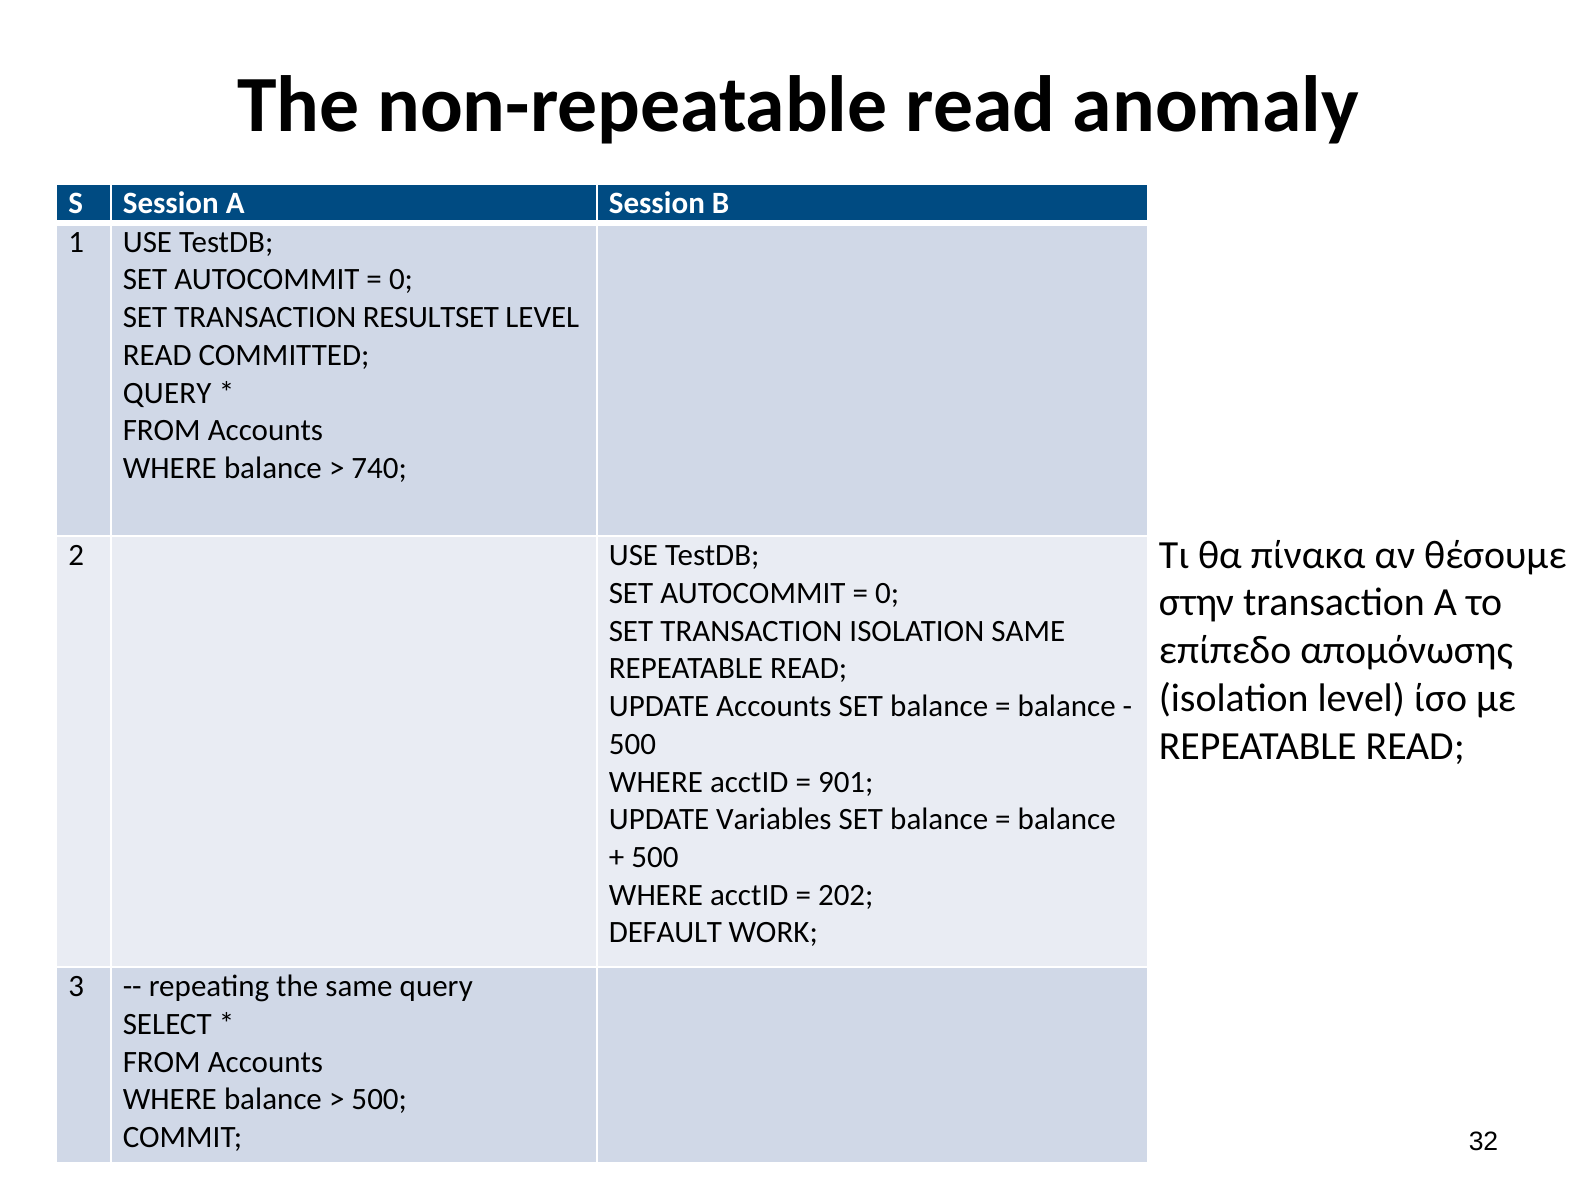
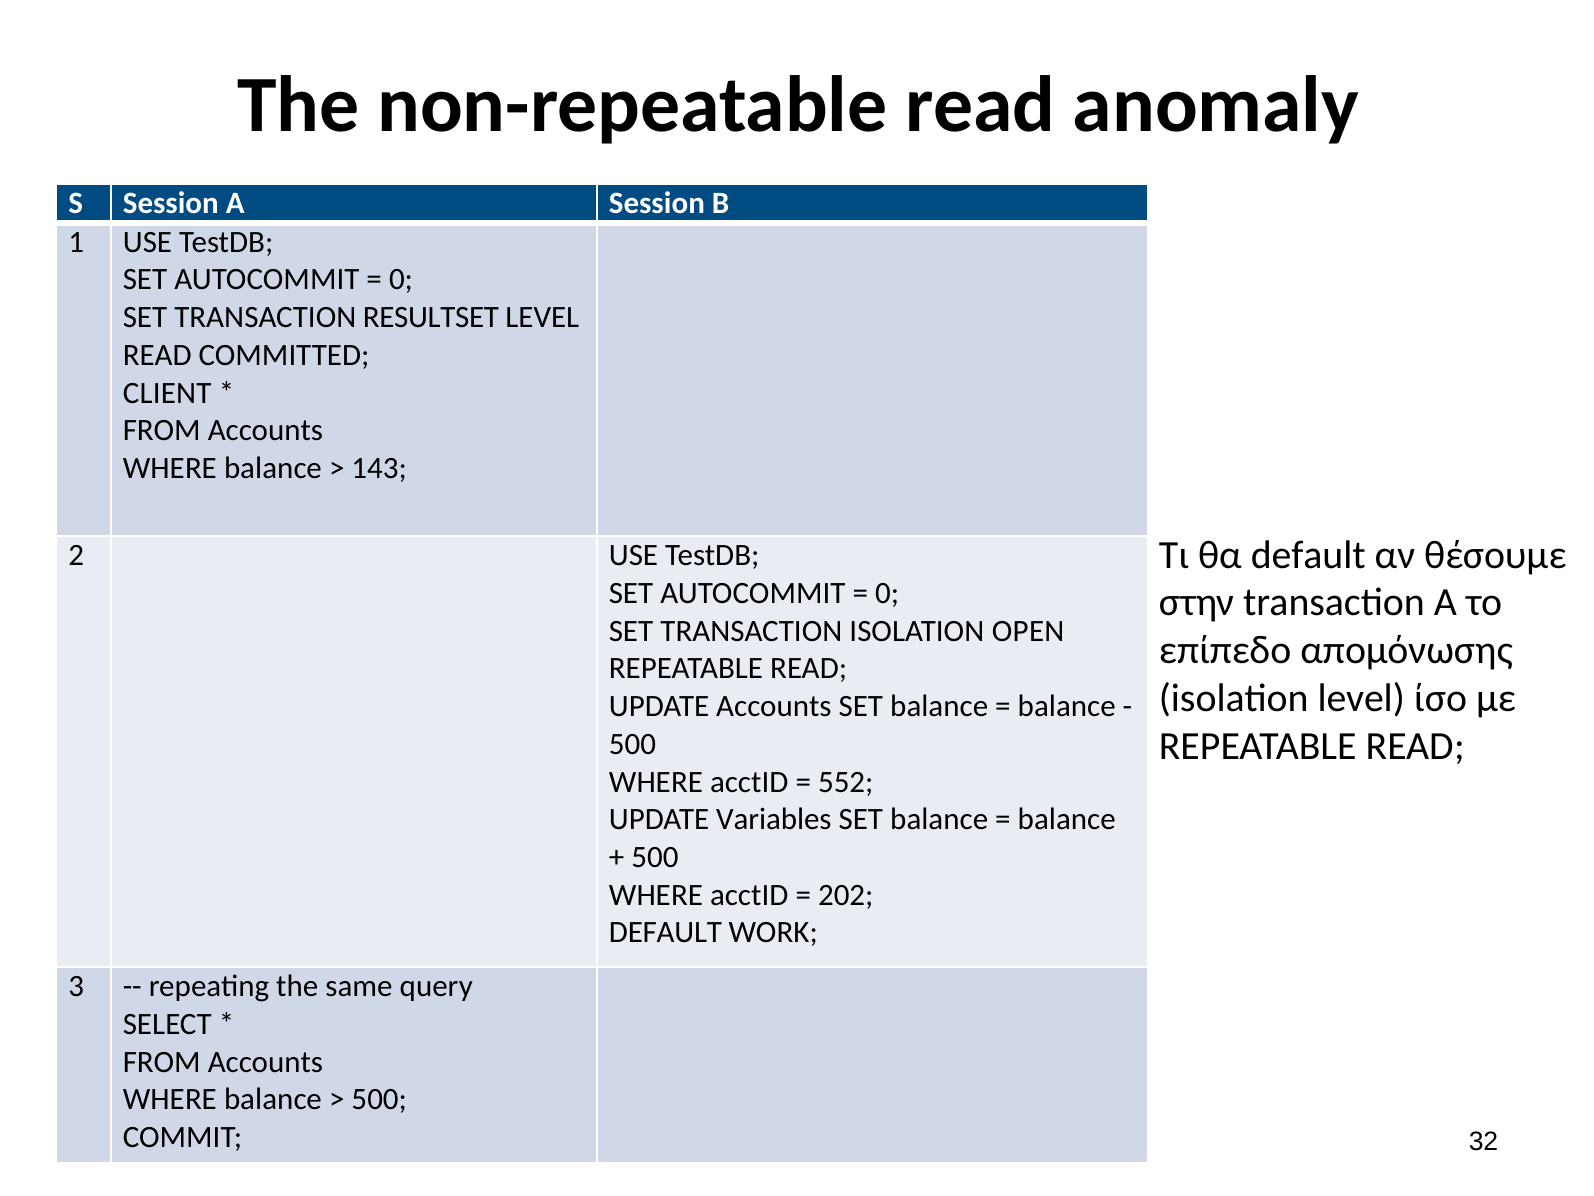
QUERY: QUERY -> CLIENT (167, 393)
740: 740 -> 143 (379, 468)
θα πίνακα: πίνακα -> default (1308, 555)
ISOLATION SAME: SAME -> OPEN (1028, 631)
901: 901 -> 552 (846, 781)
